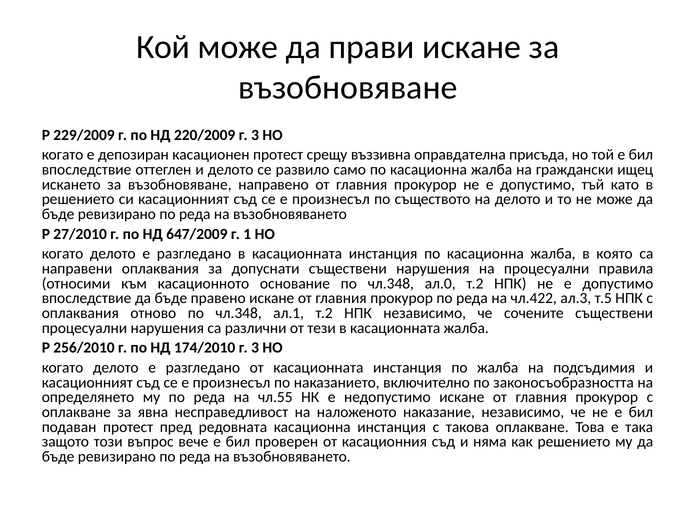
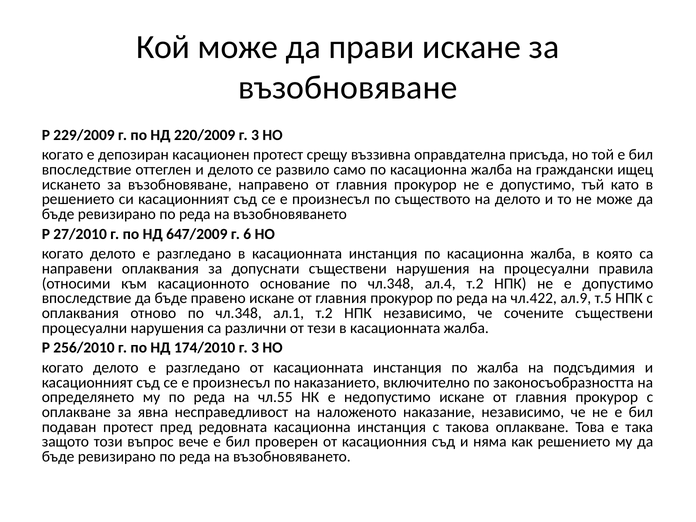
1: 1 -> 6 (247, 234)
ал.0: ал.0 -> ал.4 (440, 283)
ал.3: ал.3 -> ал.9 (576, 298)
